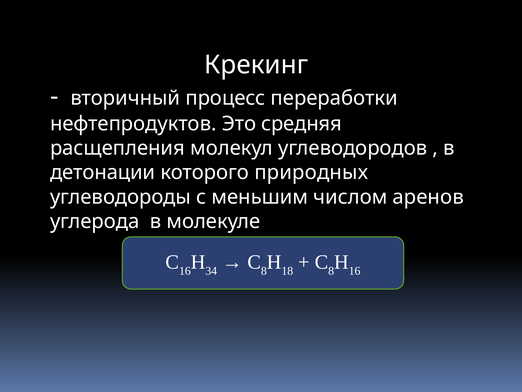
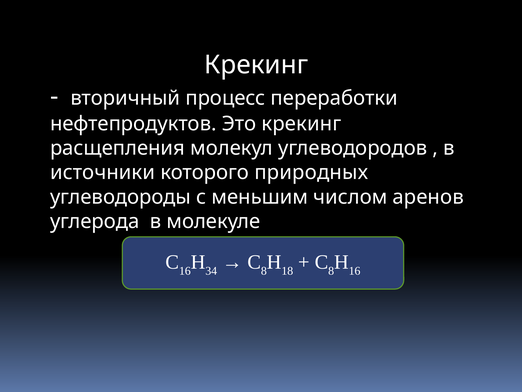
Это средняя: средняя -> крекинг (301, 124)
детонации: детонации -> источники (103, 172)
